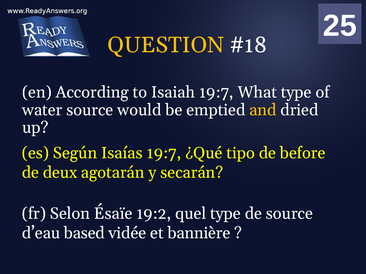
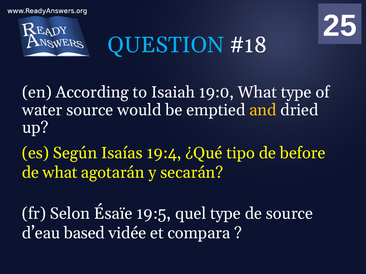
QUESTION colour: yellow -> light blue (166, 45)
Isaiah 19:7: 19:7 -> 19:0 (216, 93)
Isaías 19:7: 19:7 -> 19:4 (164, 153)
de deux: deux -> what (60, 173)
19:2: 19:2 -> 19:5 (154, 214)
bannière: bannière -> compara (199, 234)
